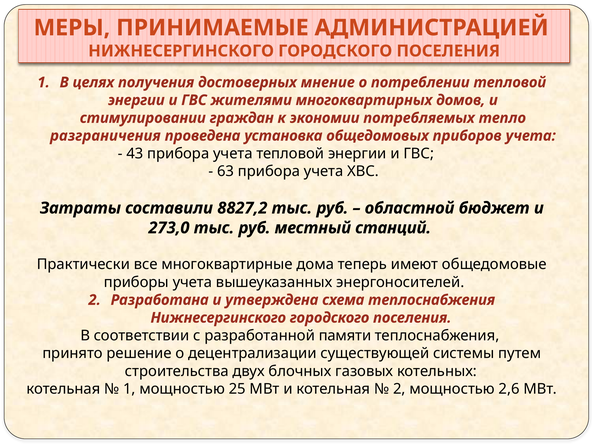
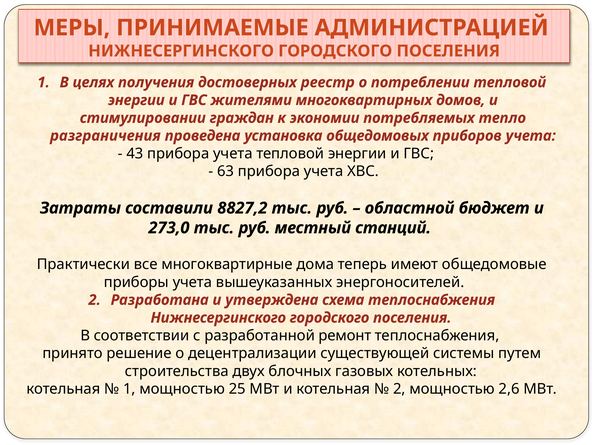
мнение: мнение -> реестр (328, 82)
памяти: памяти -> ремонт (345, 335)
